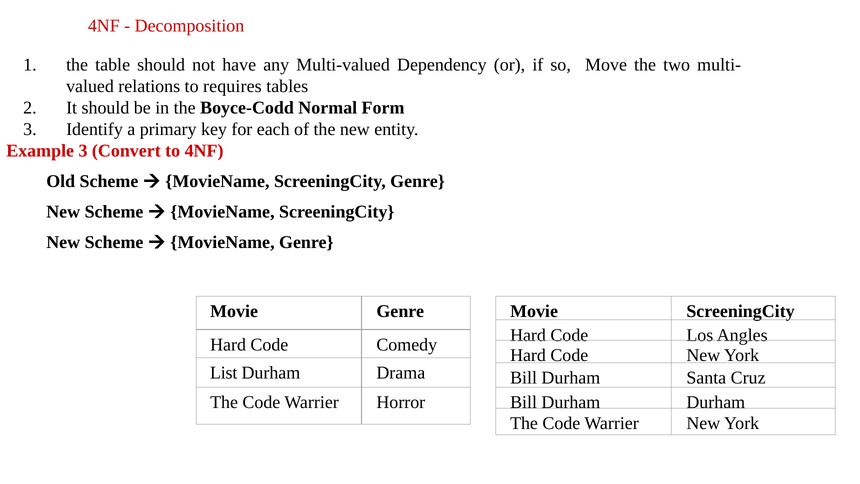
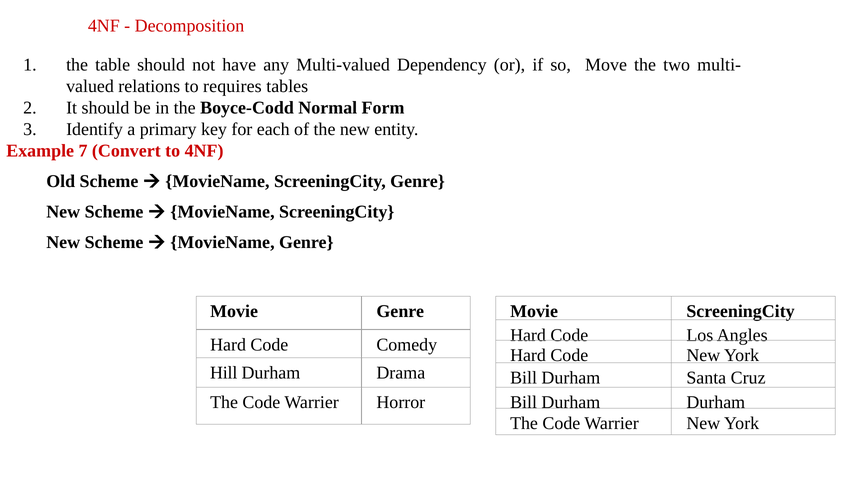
Example 3: 3 -> 7 (83, 151)
List: List -> Hill (224, 373)
